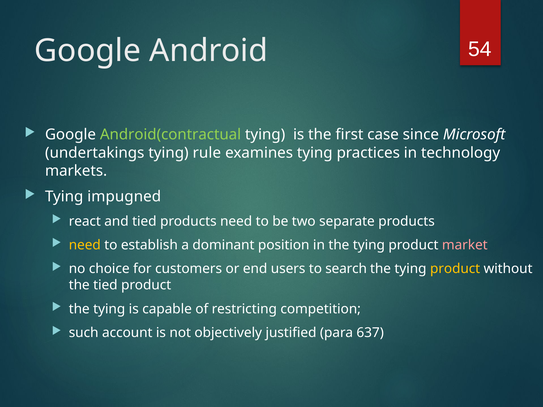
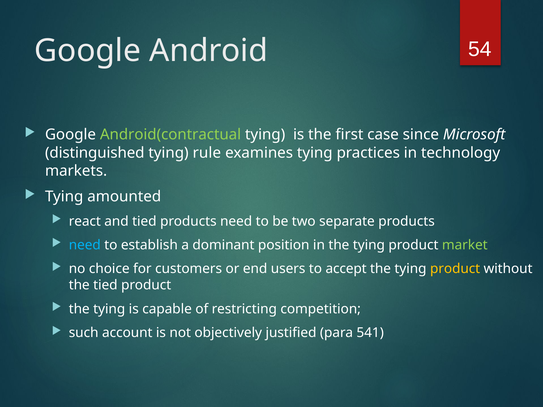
undertakings: undertakings -> distinguished (95, 153)
impugned: impugned -> amounted (124, 197)
need colour: yellow -> light blue (85, 245)
market colour: pink -> light green (465, 245)
search: search -> accept (346, 269)
637: 637 -> 541 (370, 333)
